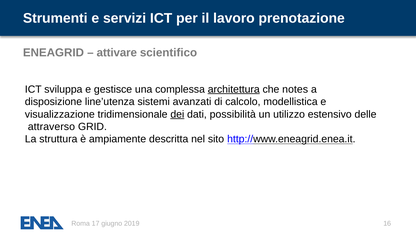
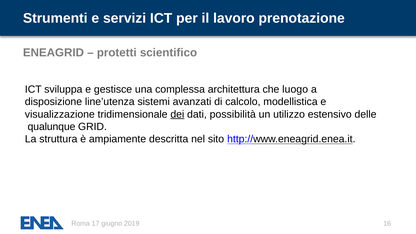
attivare: attivare -> protetti (117, 53)
architettura underline: present -> none (234, 89)
notes: notes -> luogo (295, 89)
attraverso: attraverso -> qualunque (52, 127)
